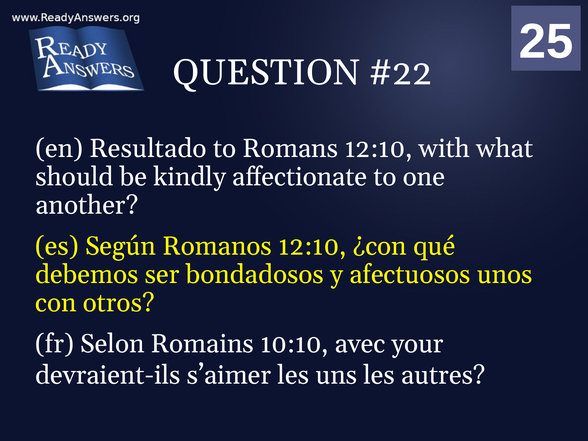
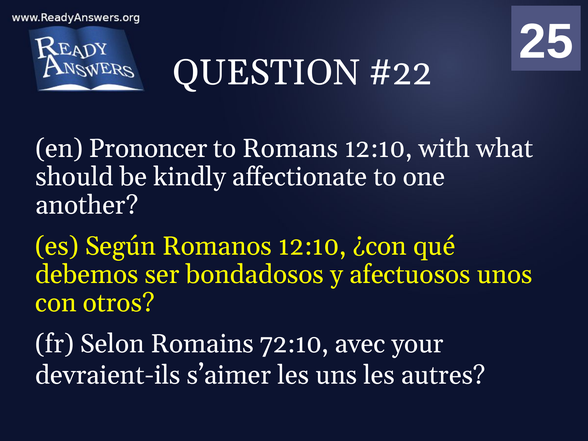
Resultado: Resultado -> Prononcer (148, 149)
10:10: 10:10 -> 72:10 (294, 344)
